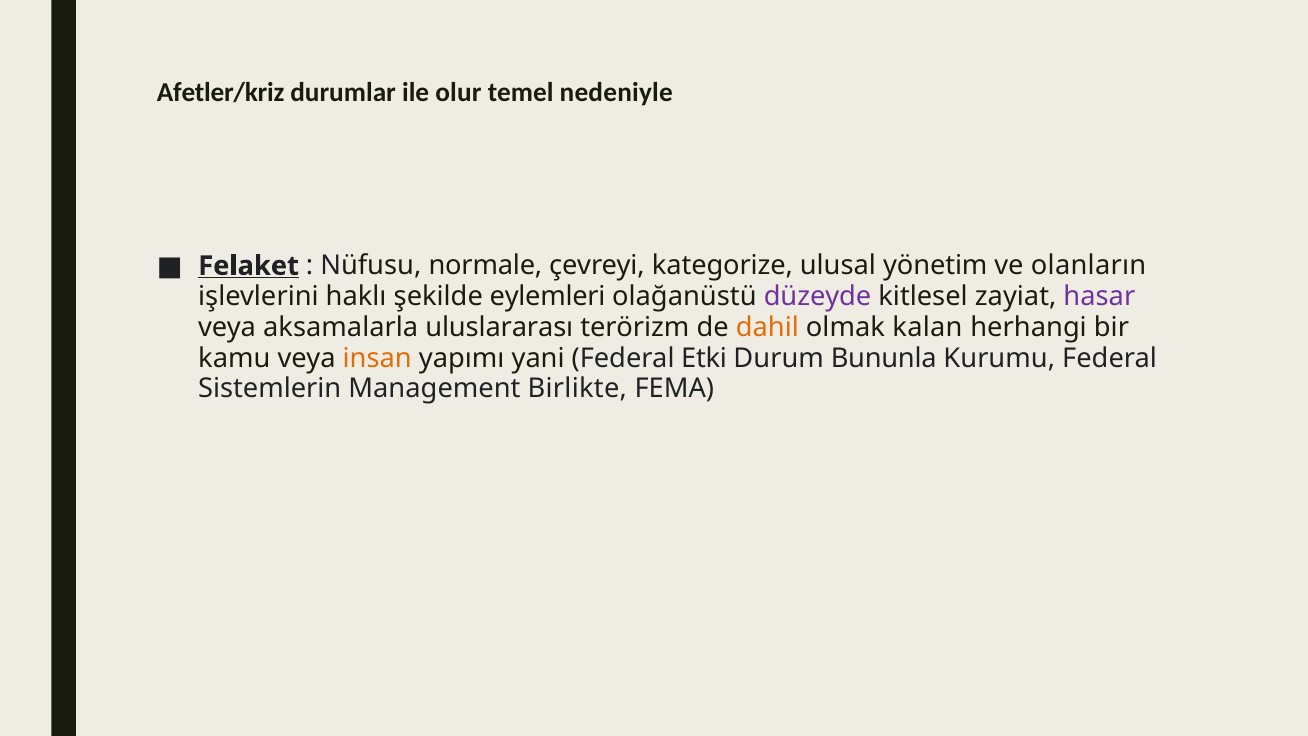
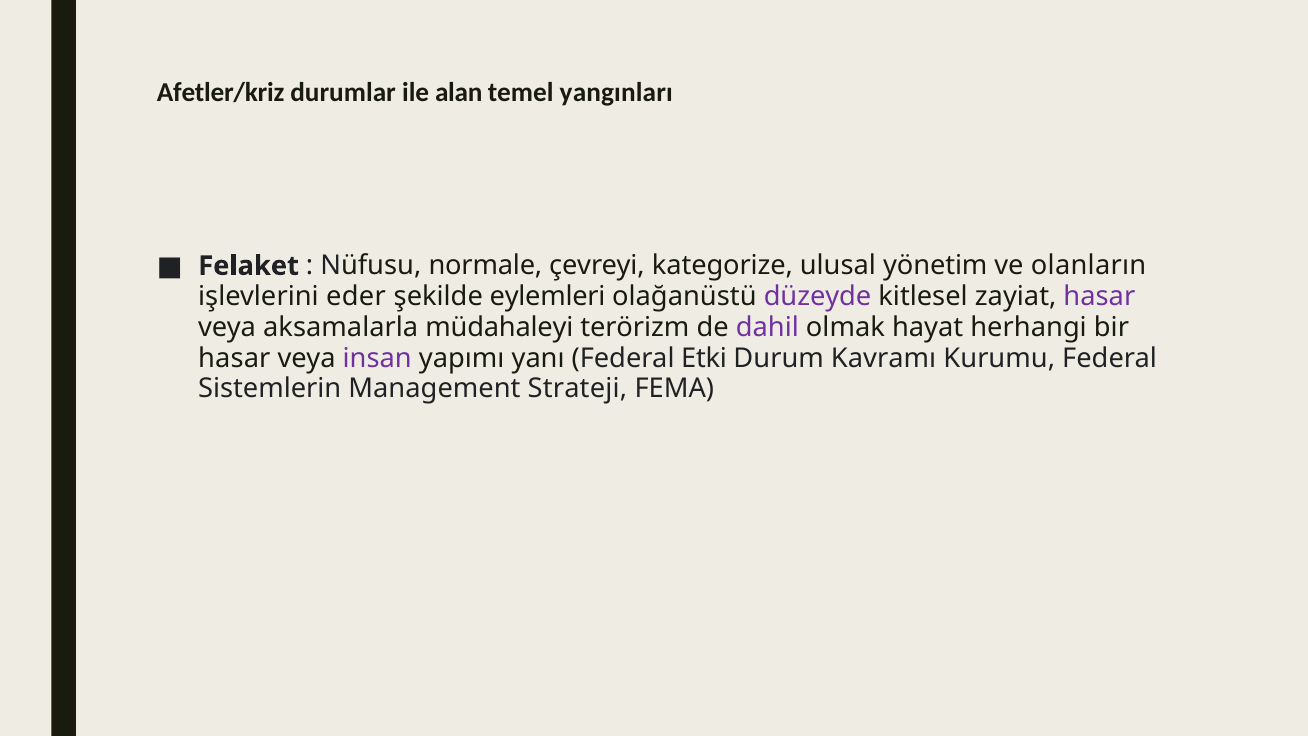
olur: olur -> alan (459, 93)
nedeniyle: nedeniyle -> yangınları (616, 93)
Felaket underline: present -> none (249, 266)
haklı: haklı -> eder (356, 296)
uluslararası: uluslararası -> müdahaleyi (499, 327)
dahil colour: orange -> purple (767, 327)
kalan: kalan -> hayat (928, 327)
kamu: kamu -> hasar (234, 358)
insan colour: orange -> purple (377, 358)
yani: yani -> yanı (538, 358)
Bununla: Bununla -> Kavramı (884, 358)
Birlikte: Birlikte -> Strateji (577, 389)
